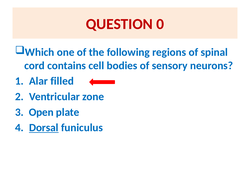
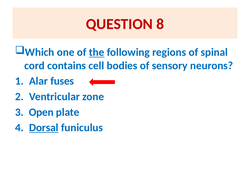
0: 0 -> 8 (160, 24)
the underline: none -> present (97, 52)
filled: filled -> fuses (62, 81)
